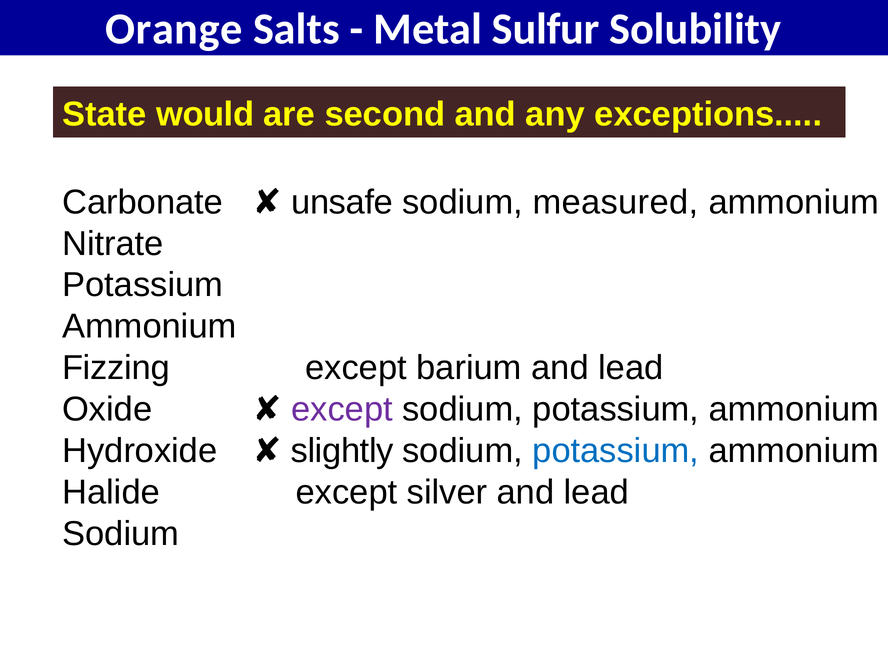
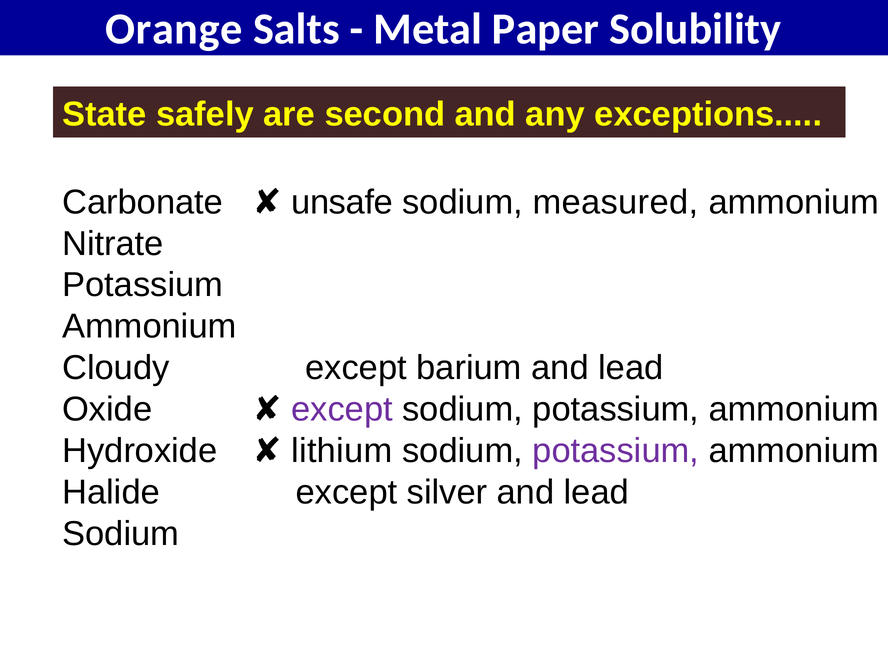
Sulfur: Sulfur -> Paper (546, 29)
would: would -> safely (205, 115)
Fizzing: Fizzing -> Cloudy (116, 368)
slightly: slightly -> lithium (342, 451)
potassium colour: blue -> purple (616, 451)
